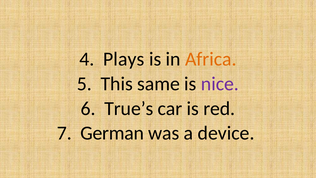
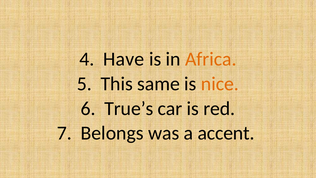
Plays: Plays -> Have (124, 59)
nice colour: purple -> orange (220, 84)
German: German -> Belongs (112, 133)
device: device -> accent (226, 133)
